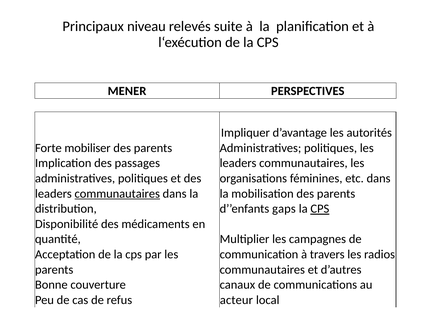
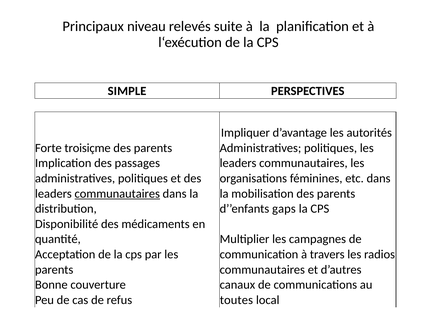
MENER: MENER -> SIMPLE (127, 91)
mobiliser: mobiliser -> troisiçme (88, 148)
CPS underline: present -> none (320, 209)
acteur: acteur -> toutes (236, 300)
